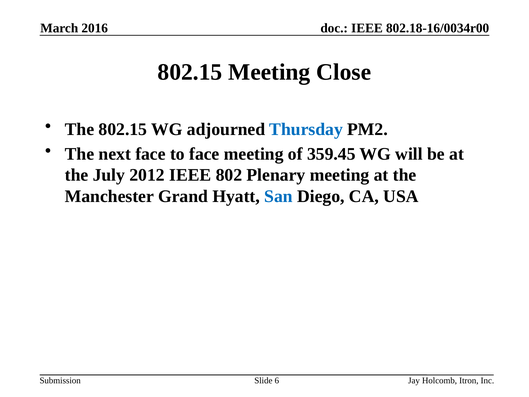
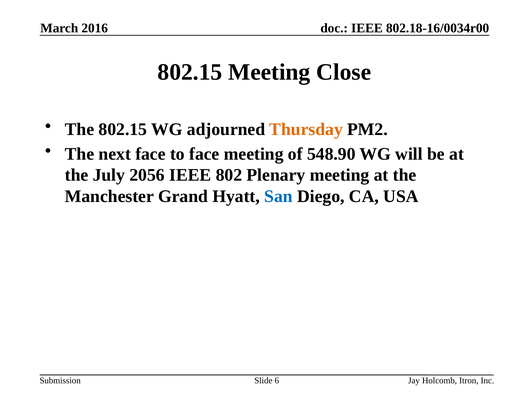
Thursday colour: blue -> orange (306, 129)
359.45: 359.45 -> 548.90 (331, 154)
2012: 2012 -> 2056 (147, 175)
